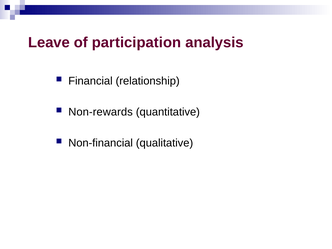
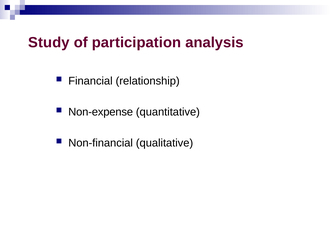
Leave: Leave -> Study (49, 43)
Non-rewards: Non-rewards -> Non-expense (101, 112)
